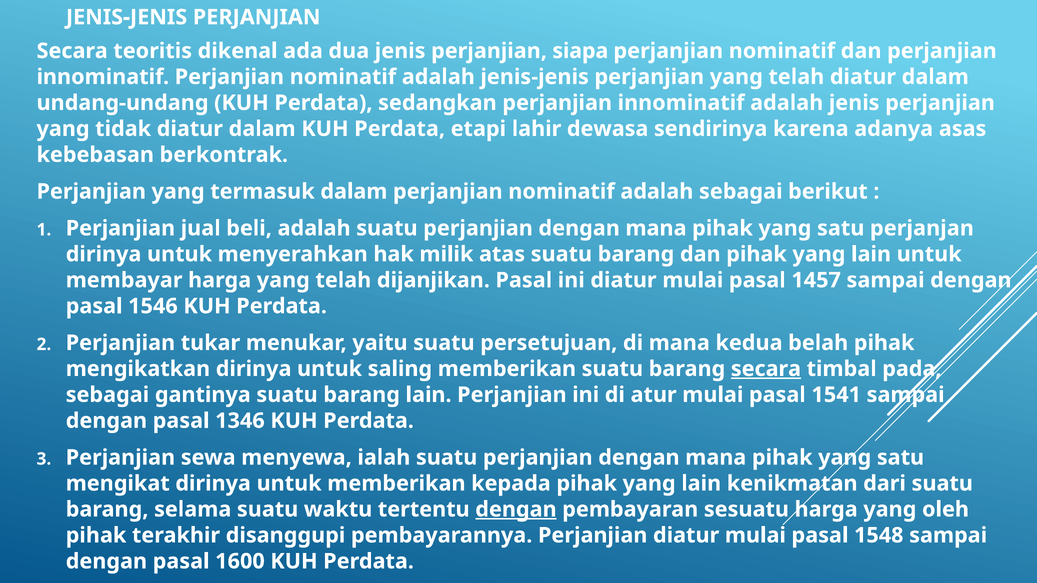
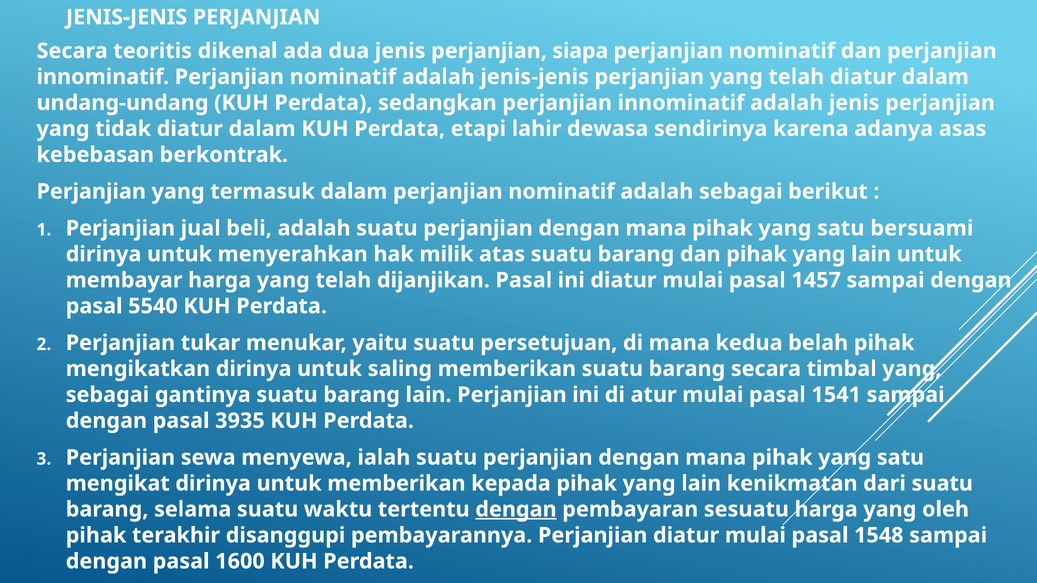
perjanjan: perjanjan -> bersuami (922, 228)
1546: 1546 -> 5540 (153, 306)
secara underline: present -> none (766, 369)
timbal pada: pada -> yang (912, 369)
1346: 1346 -> 3935 (240, 421)
